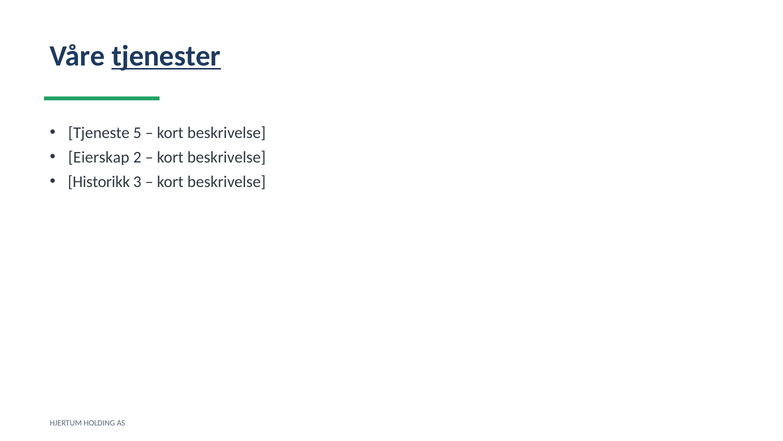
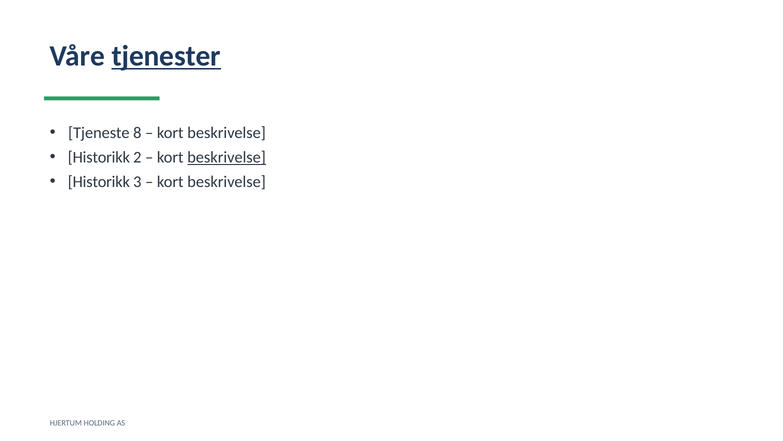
5: 5 -> 8 (137, 133)
Eierskap: Eierskap -> Historikk (99, 157)
beskrivelse underline: none -> present (227, 157)
